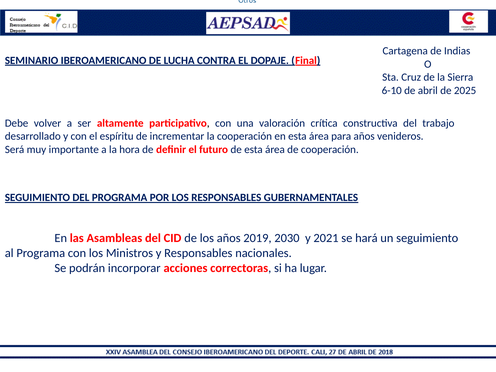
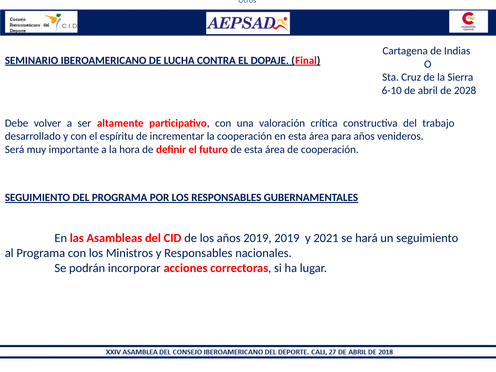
2025: 2025 -> 2028 (465, 90)
2019 2030: 2030 -> 2019 (287, 238)
